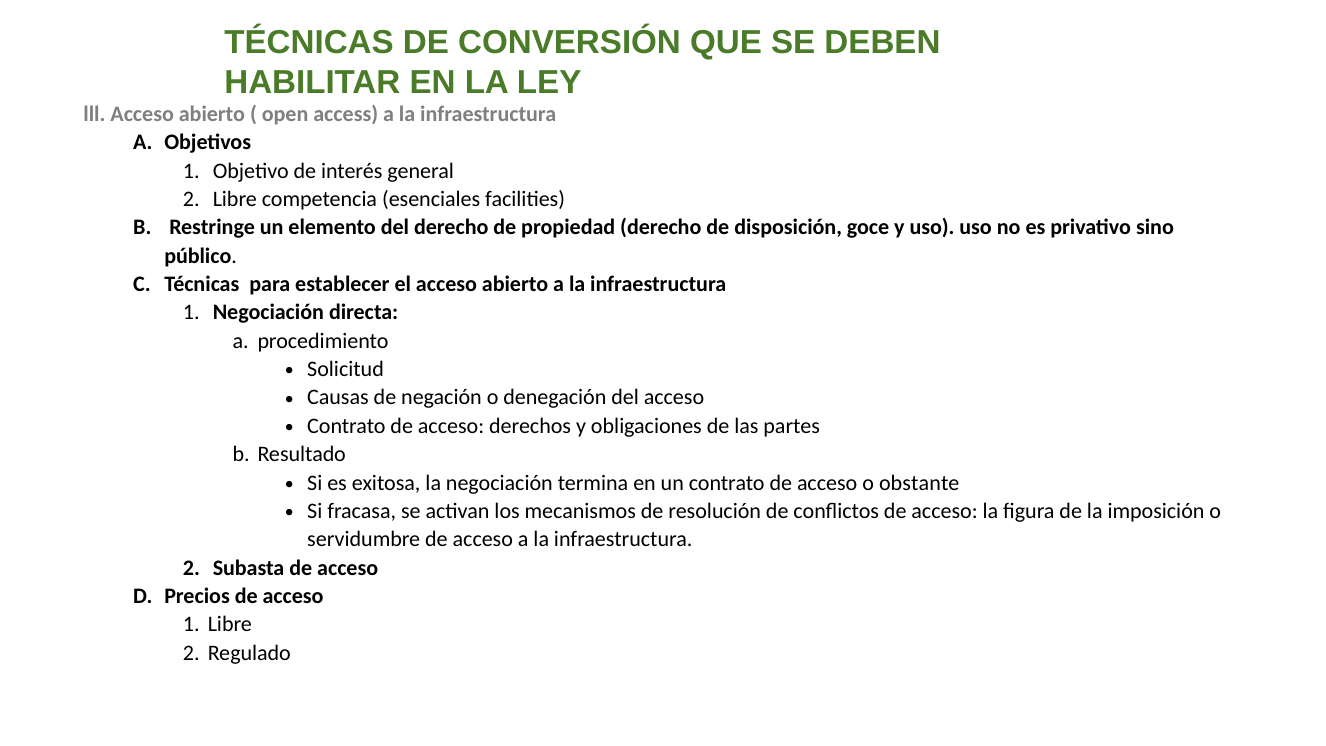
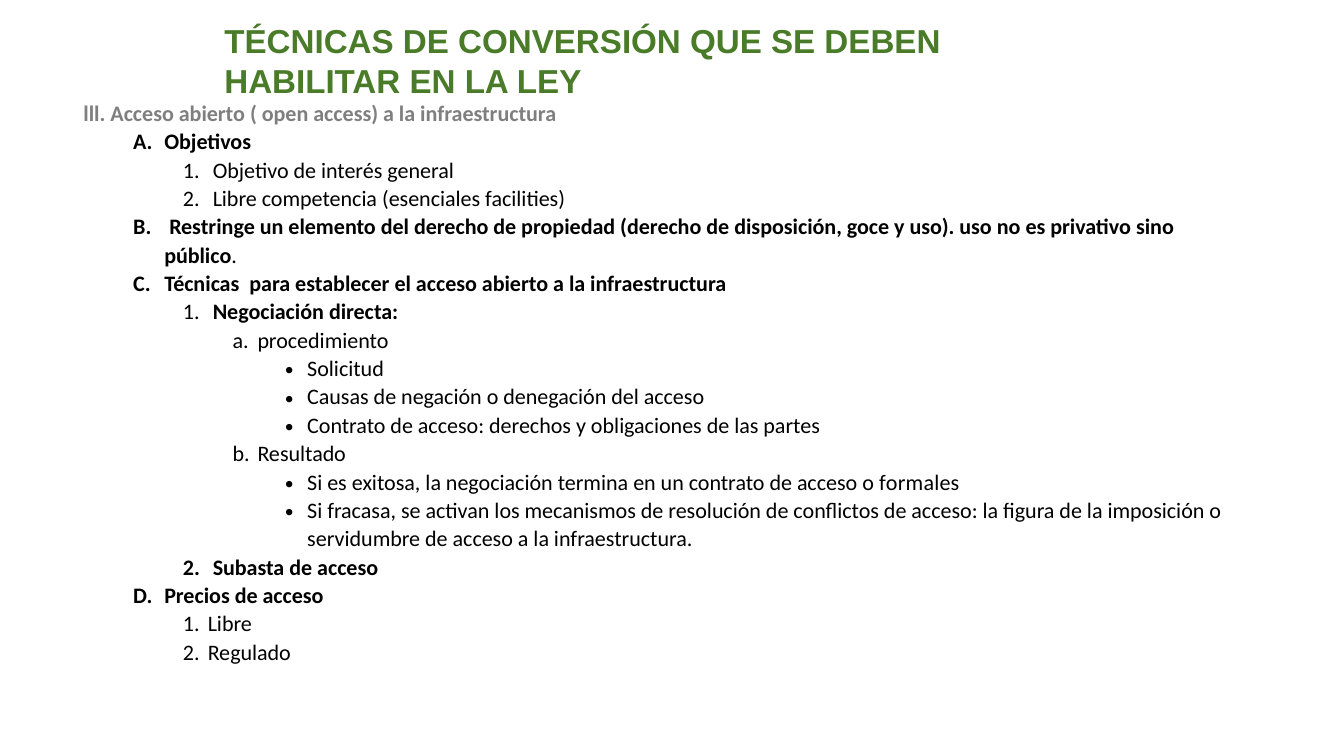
obstante: obstante -> formales (919, 483)
